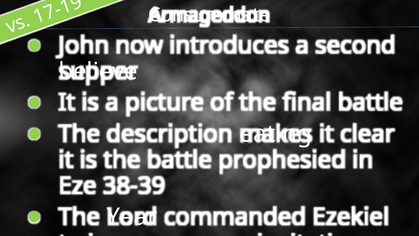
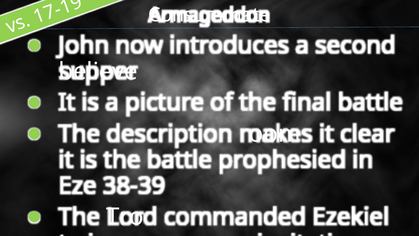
eating: eating -> rooms (276, 134)
Year: Year -> Trod (132, 217)
